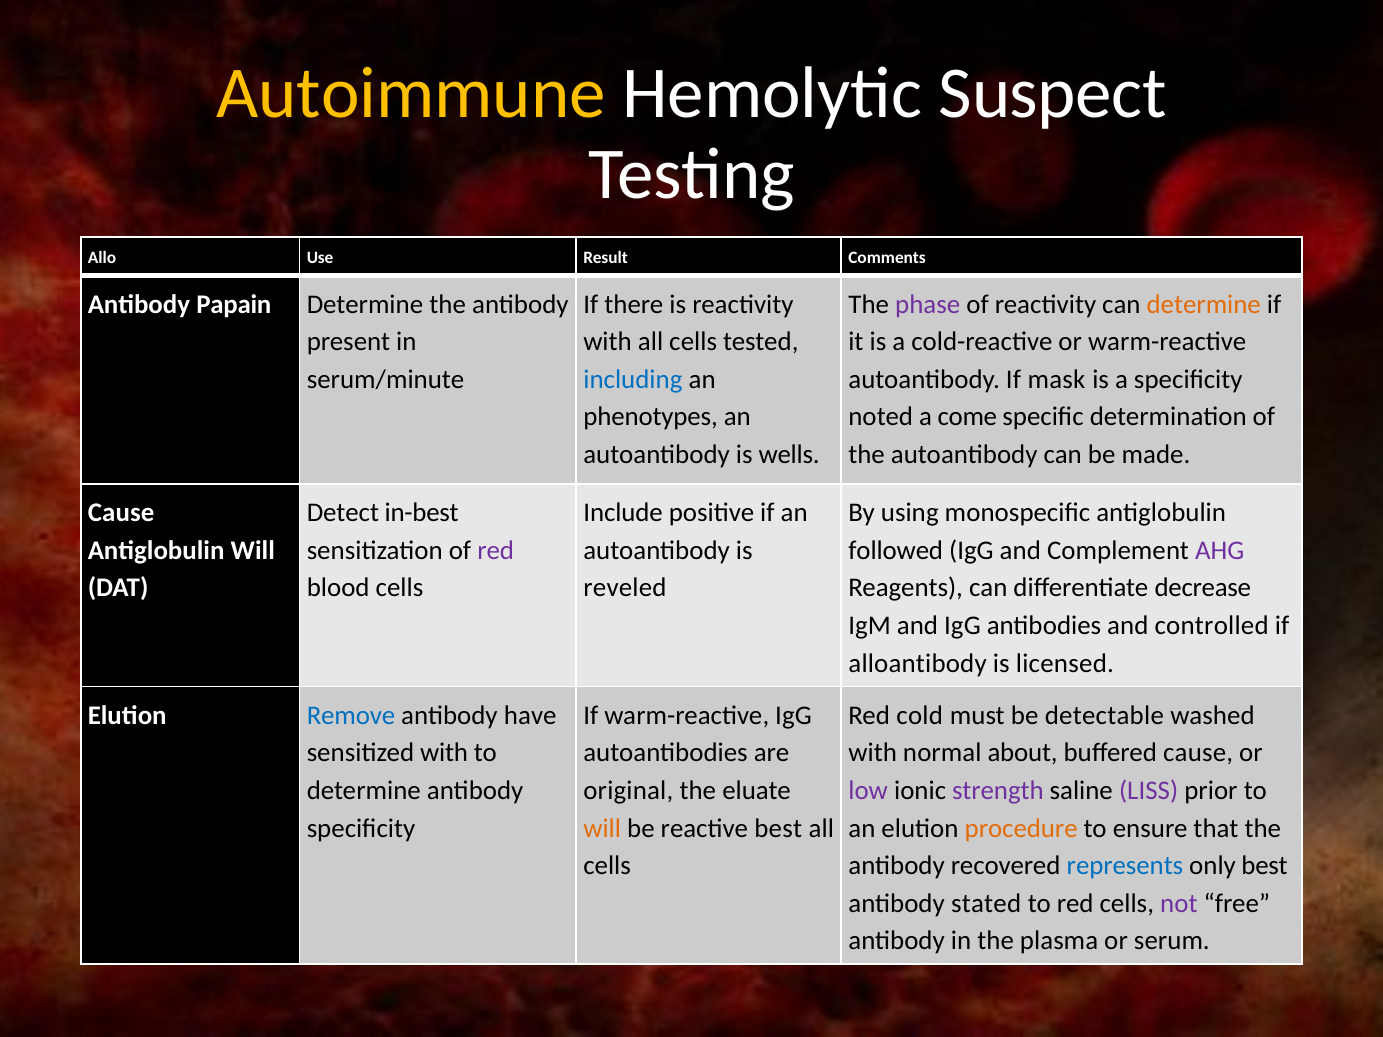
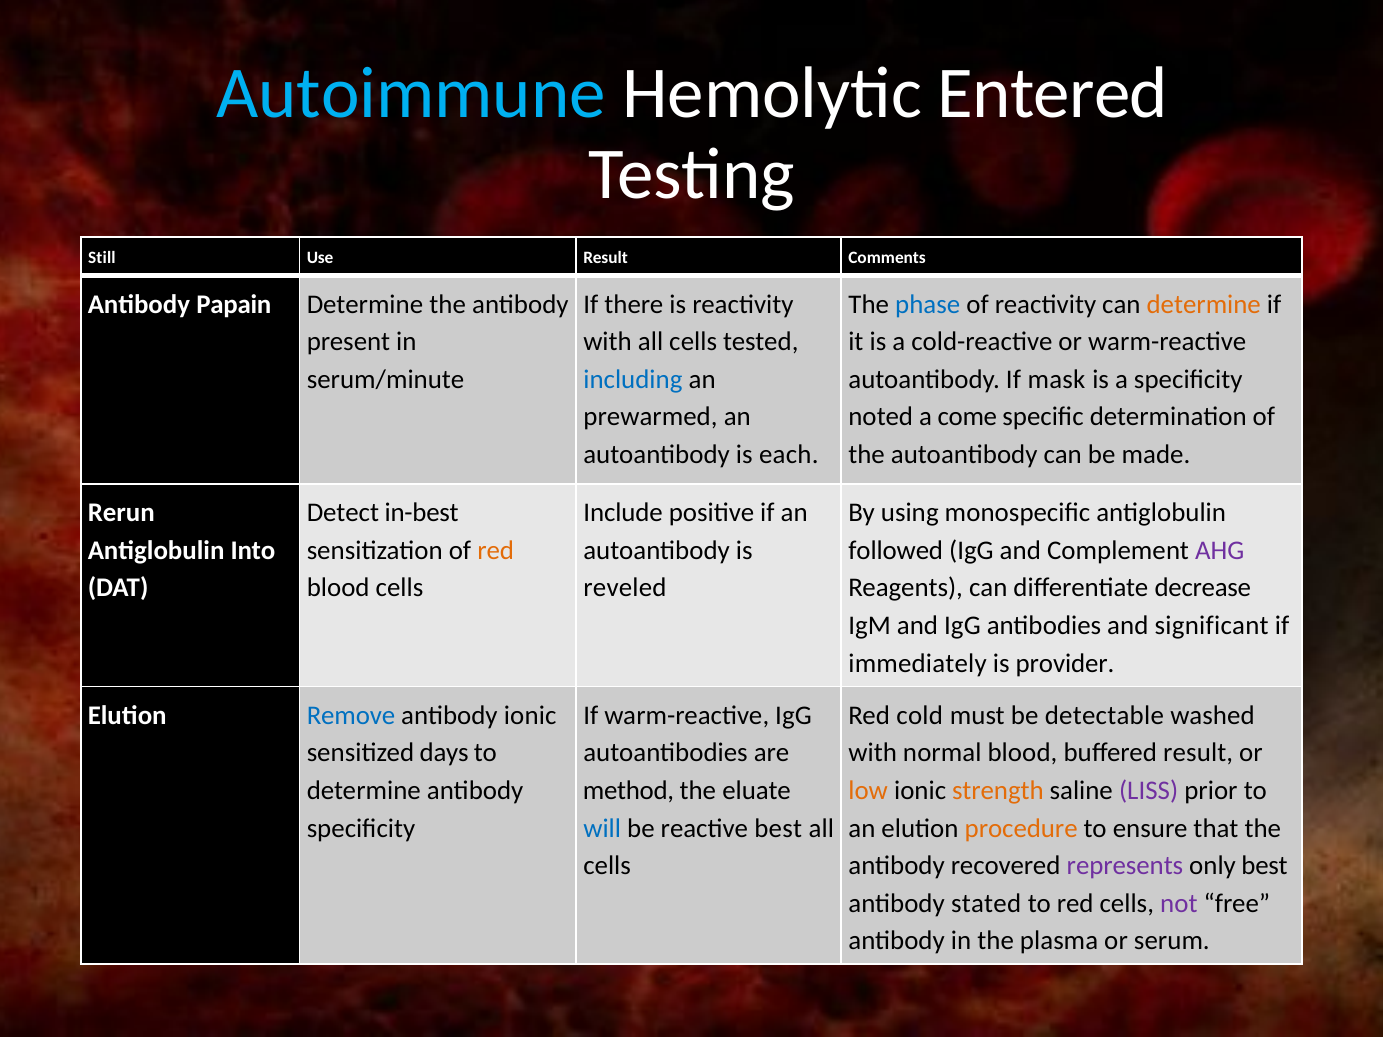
Autoimmune colour: yellow -> light blue (411, 94)
Suspect: Suspect -> Entered (1053, 94)
Allo: Allo -> Still (102, 258)
phase colour: purple -> blue (928, 304)
phenotypes: phenotypes -> prewarmed (650, 417)
wells: wells -> each (789, 455)
Cause: Cause -> Rerun (121, 513)
Antiglobulin Will: Will -> Into (253, 551)
red colour: purple -> orange (496, 551)
controlled: controlled -> significant (1212, 626)
alloantibody: alloantibody -> immediately (918, 664)
licensed: licensed -> provider (1065, 664)
antibody have: have -> ionic (530, 715)
sensitized with: with -> days (444, 753)
normal about: about -> blood (1022, 753)
buffered cause: cause -> result (1198, 753)
original: original -> method (629, 791)
low colour: purple -> orange (868, 791)
strength colour: purple -> orange (998, 791)
will colour: orange -> blue (602, 828)
represents colour: blue -> purple (1125, 866)
